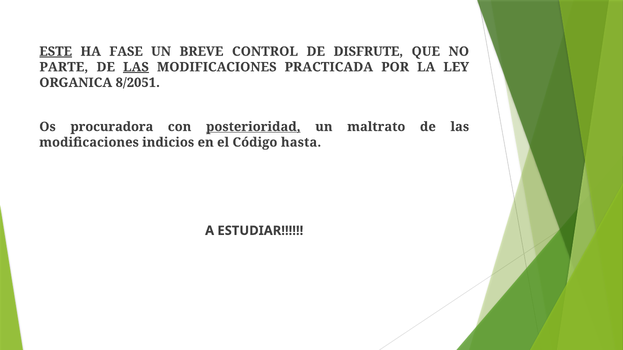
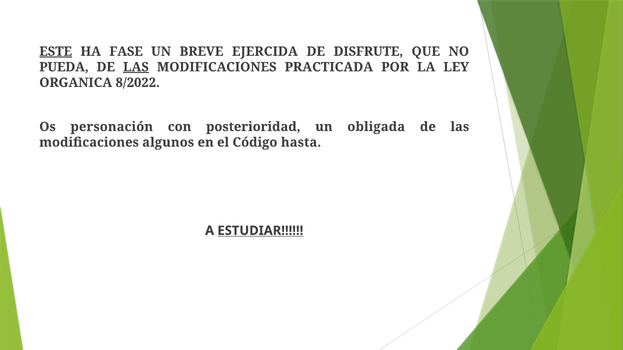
CONTROL: CONTROL -> EJERCIDA (265, 52)
PARTE: PARTE -> PUEDA (64, 67)
8/2051: 8/2051 -> 8/2022 (138, 83)
procuradora: procuradora -> personación (112, 127)
posterioridad underline: present -> none (253, 127)
maltrato: maltrato -> obligada (376, 127)
indicios: indicios -> algunos (168, 143)
ESTUDIAR underline: none -> present (260, 231)
